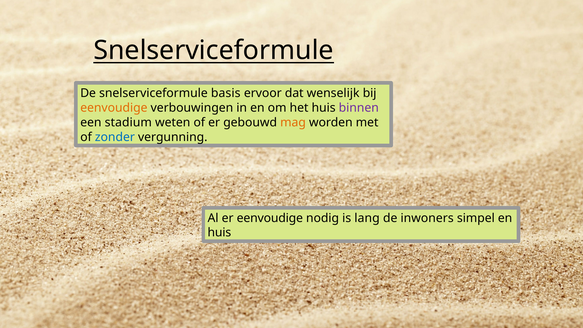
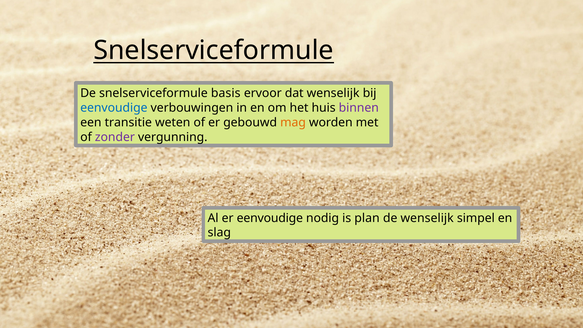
eenvoudige colour: orange -> blue (114, 108)
stadium: stadium -> transitie (128, 122)
zonder colour: blue -> purple (115, 137)
lang: lang -> plan (367, 218)
de inwoners: inwoners -> wenselijk (427, 218)
huis: huis -> slag (219, 233)
